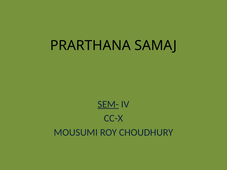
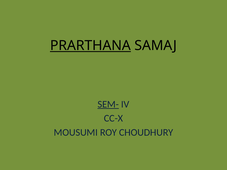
PRARTHANA underline: none -> present (90, 46)
